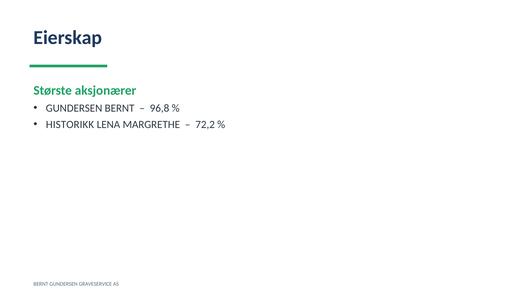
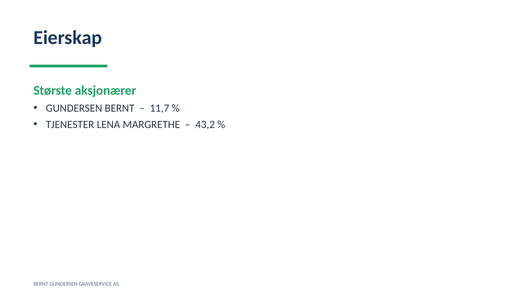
96,8: 96,8 -> 11,7 (160, 108)
HISTORIKK: HISTORIKK -> TJENESTER (70, 125)
72,2: 72,2 -> 43,2 (205, 125)
